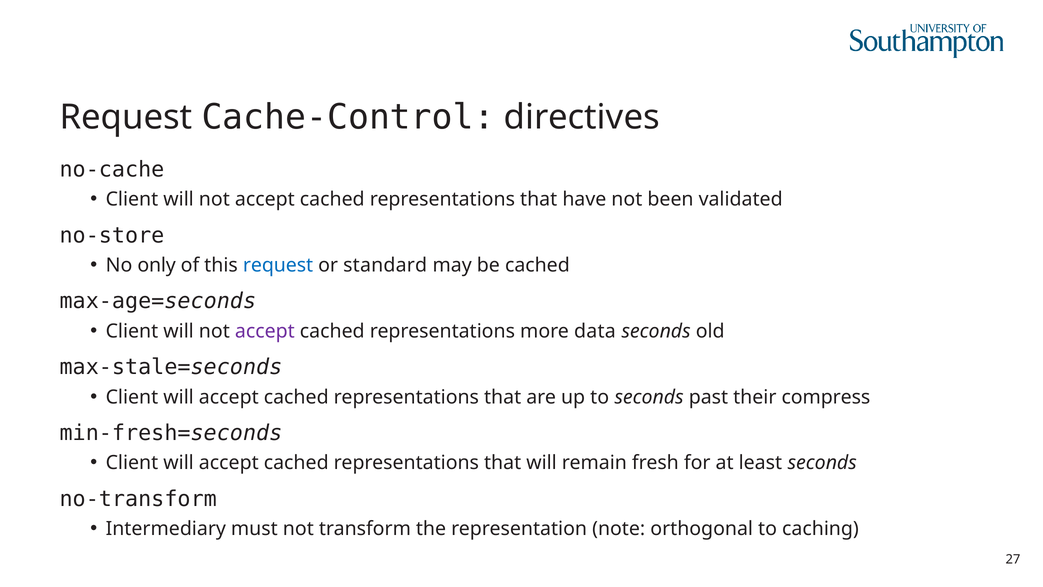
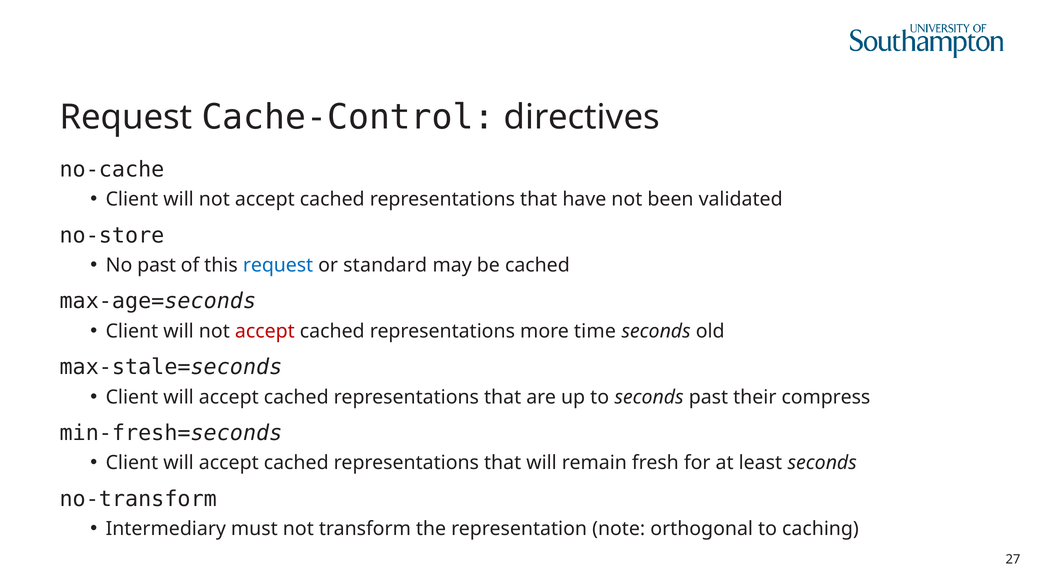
No only: only -> past (157, 265)
accept colour: purple -> red (265, 331)
data: data -> time (595, 331)
